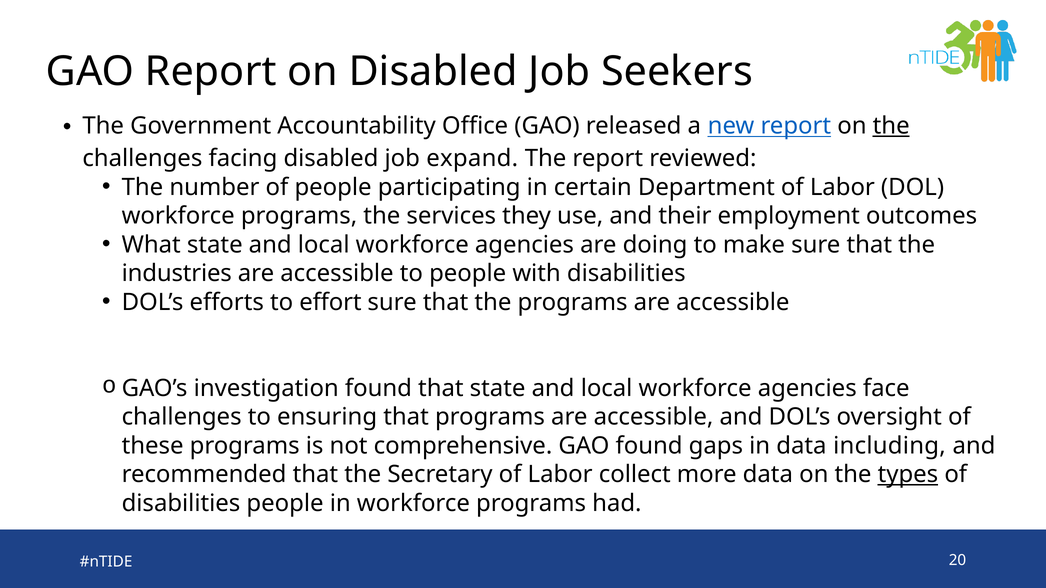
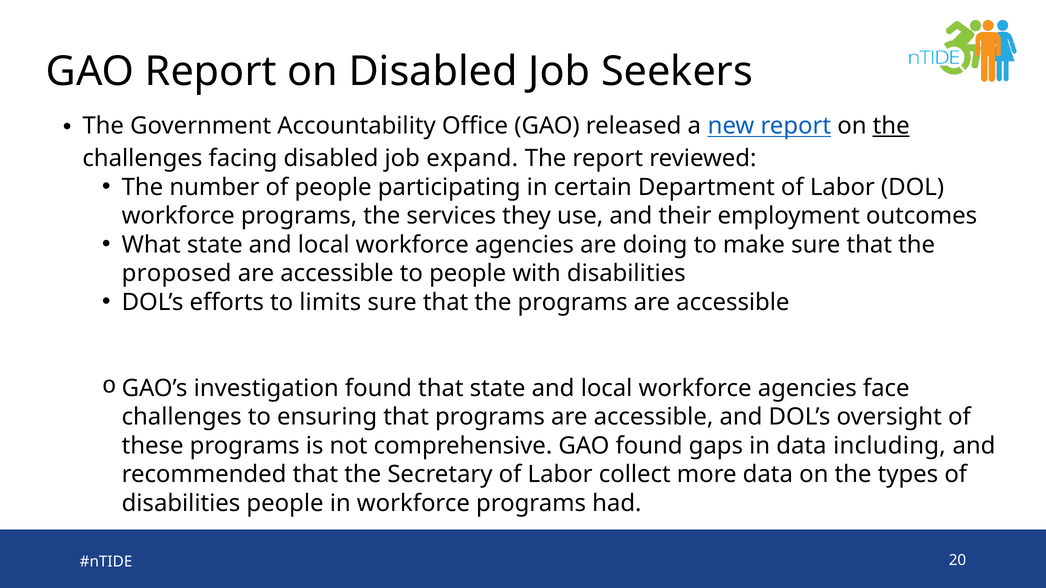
industries: industries -> proposed (177, 274)
effort: effort -> limits (330, 302)
types underline: present -> none (908, 475)
